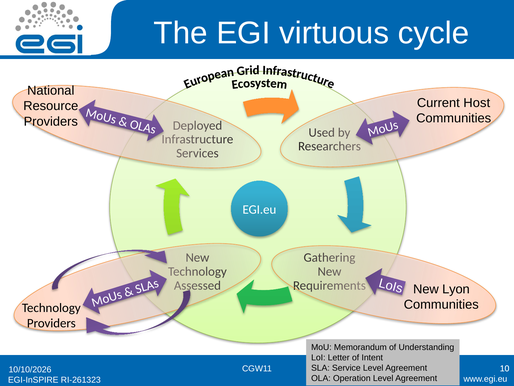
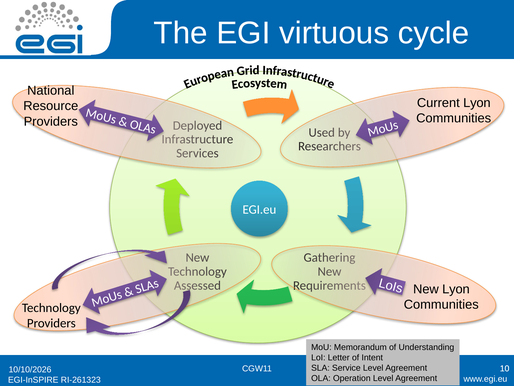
Current Host: Host -> Lyon (477, 103)
